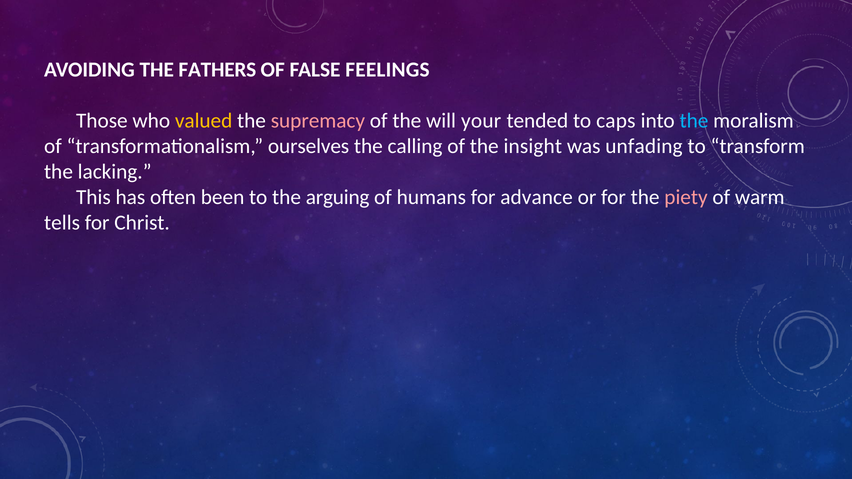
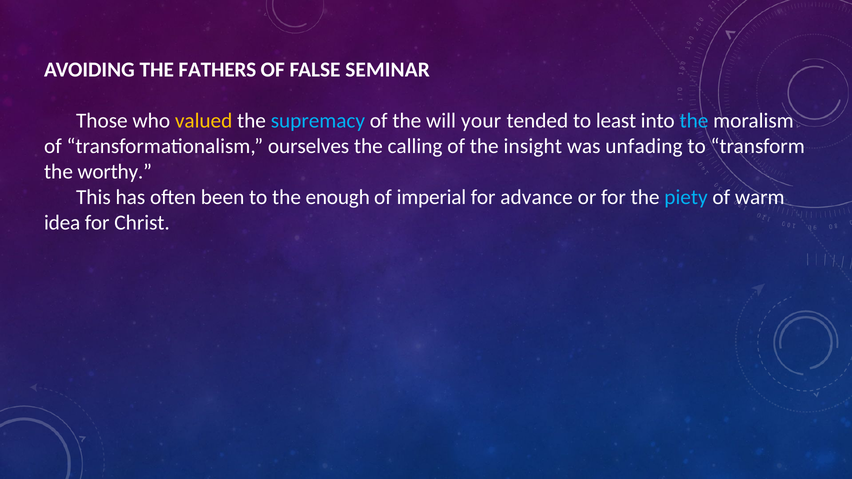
FEELINGS: FEELINGS -> SEMINAR (388, 70)
supremacy colour: pink -> light blue (318, 121)
caps: caps -> least (616, 121)
lacking: lacking -> worthy (115, 172)
arguing: arguing -> enough (338, 197)
humans: humans -> imperial (431, 197)
piety colour: pink -> light blue (686, 197)
tells: tells -> idea (62, 223)
